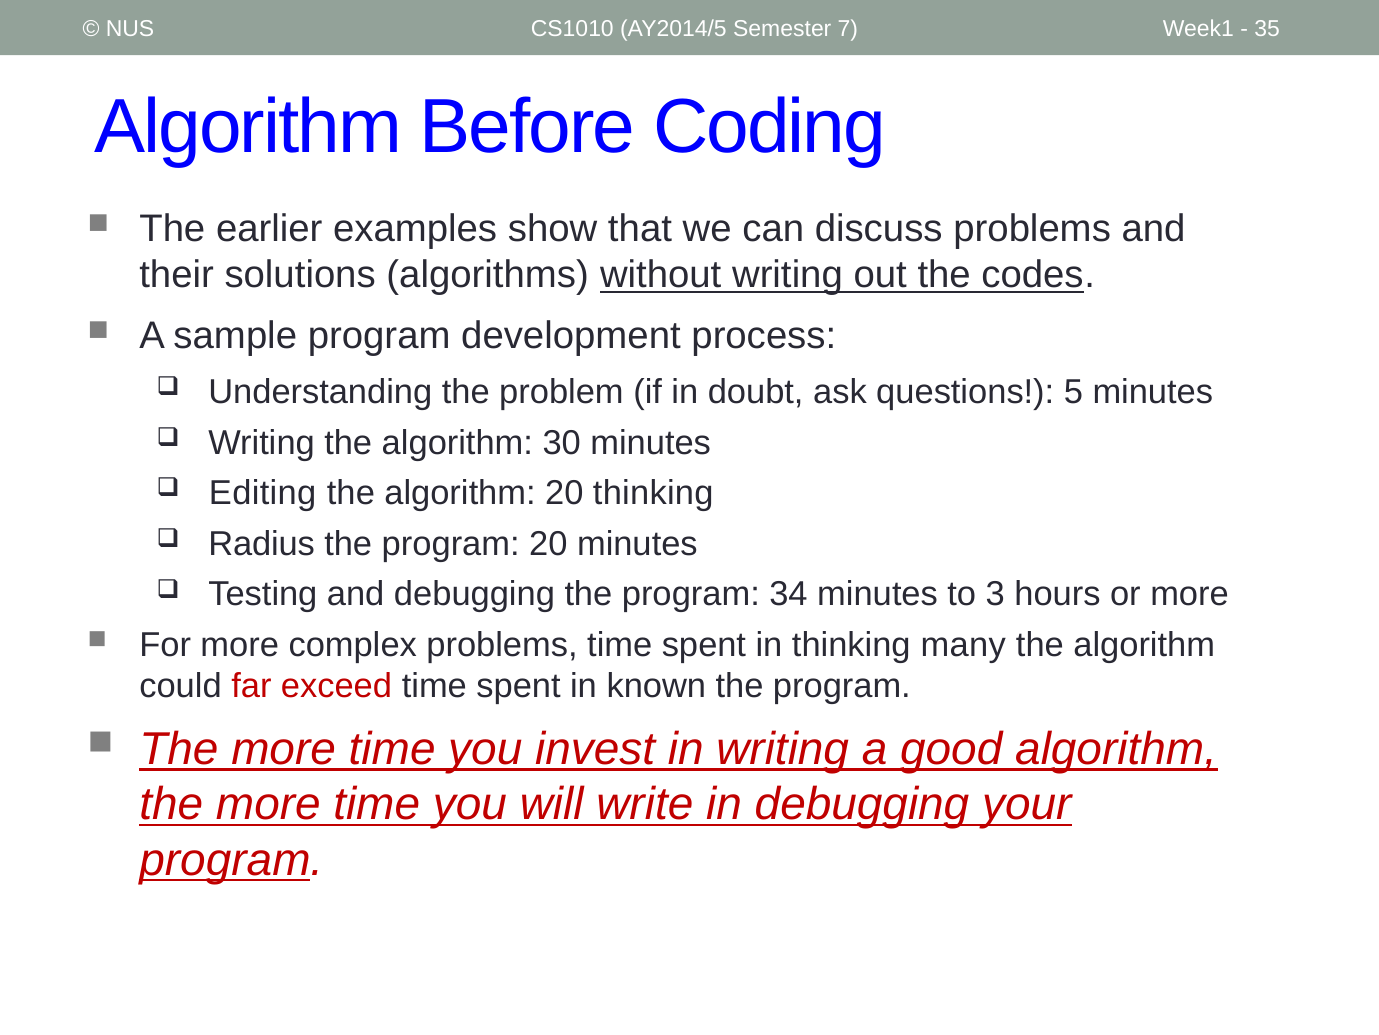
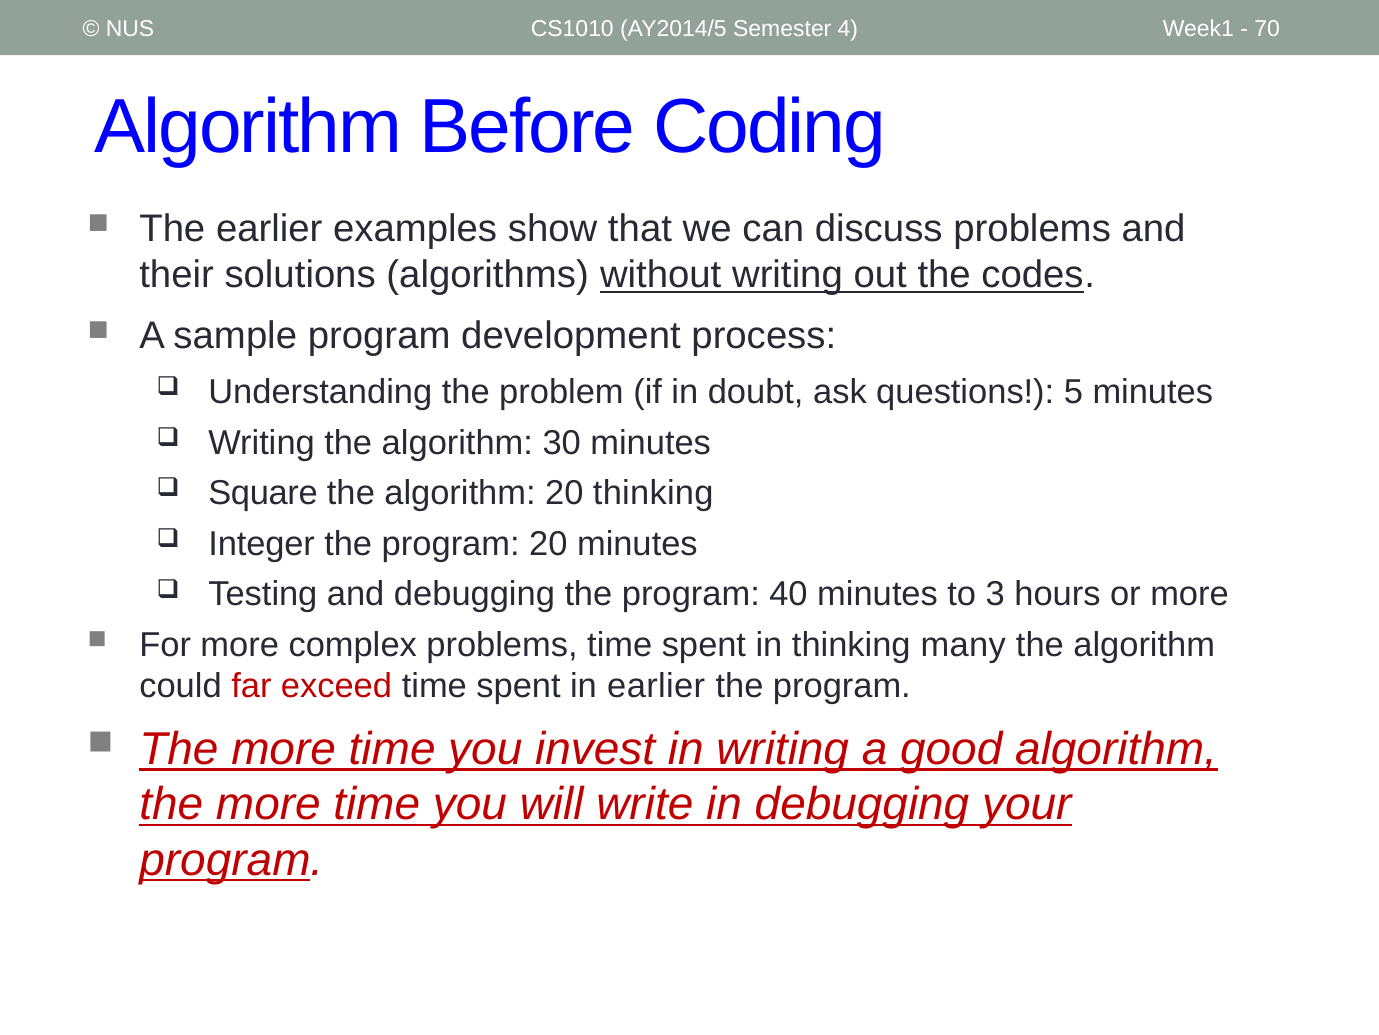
7: 7 -> 4 (848, 29)
35: 35 -> 70 (1267, 29)
Editing: Editing -> Square (263, 493)
Radius: Radius -> Integer (262, 544)
34: 34 -> 40 (788, 594)
in known: known -> earlier (656, 686)
